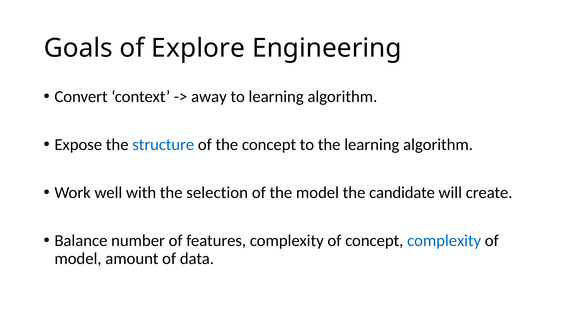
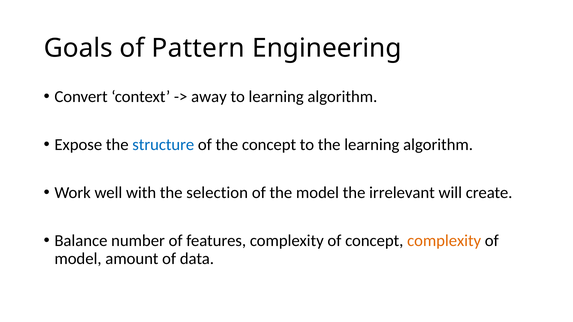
Explore: Explore -> Pattern (198, 48)
candidate: candidate -> irrelevant (402, 193)
complexity colour: blue -> orange (444, 241)
